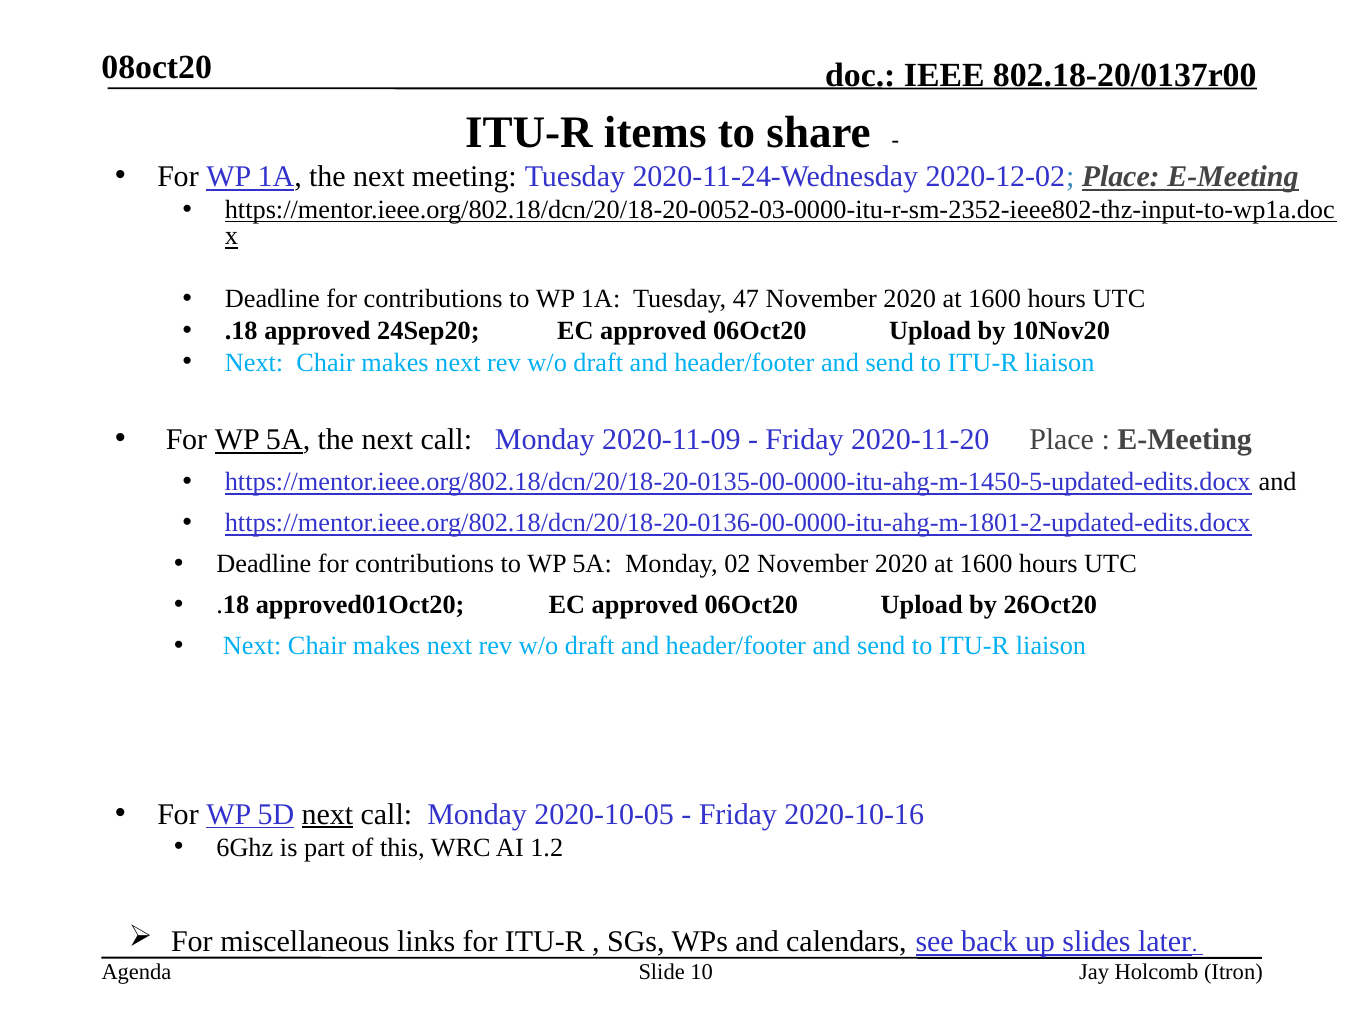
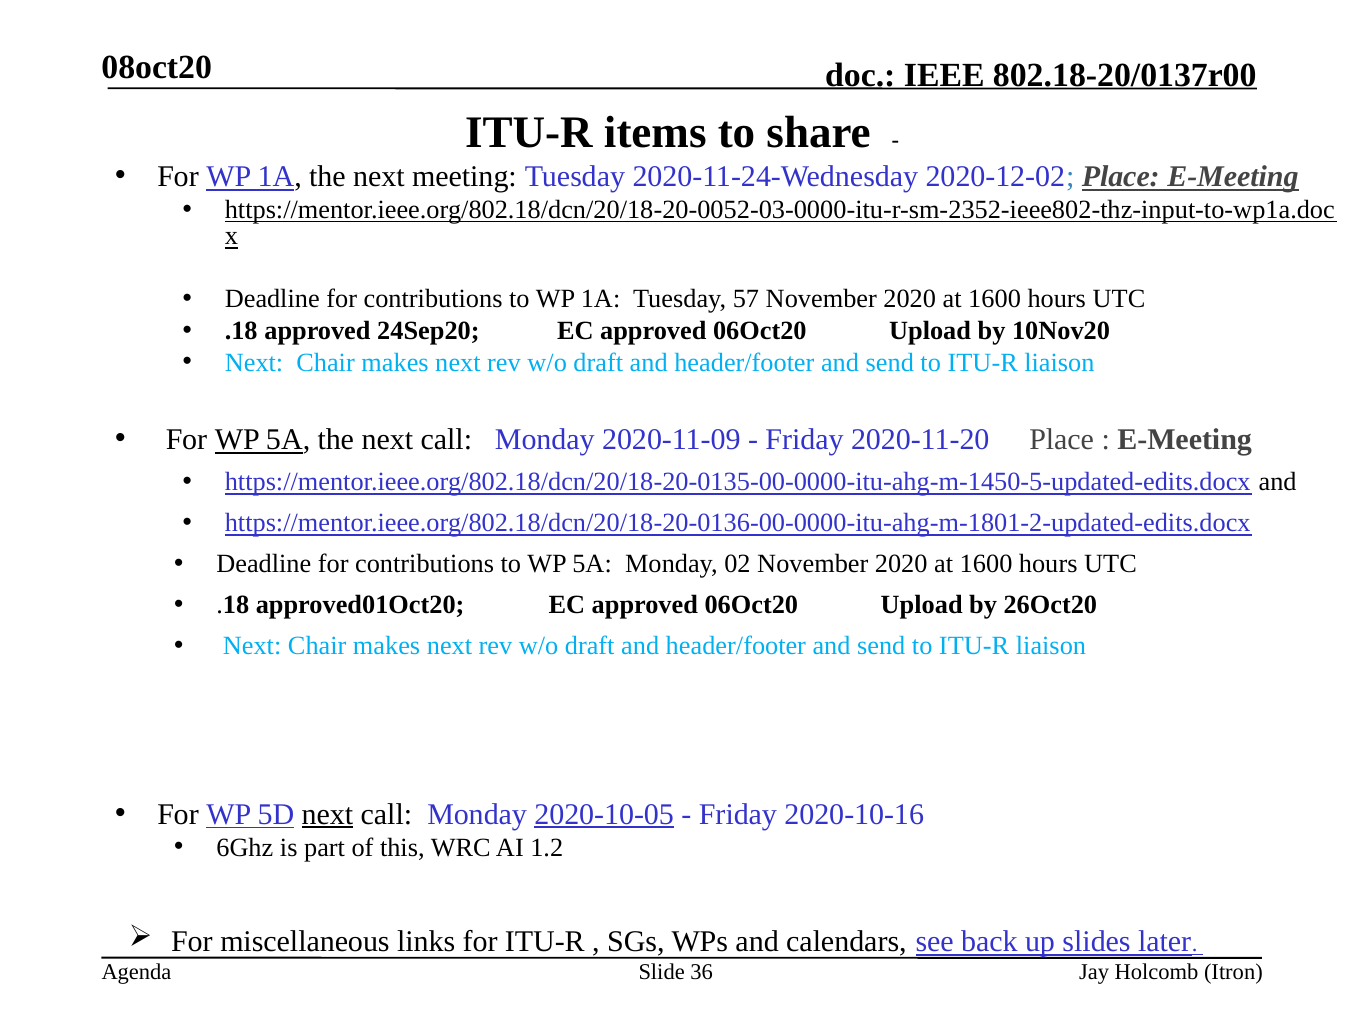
47: 47 -> 57 (746, 299)
2020-10-05 underline: none -> present (604, 814)
10: 10 -> 36 (702, 973)
